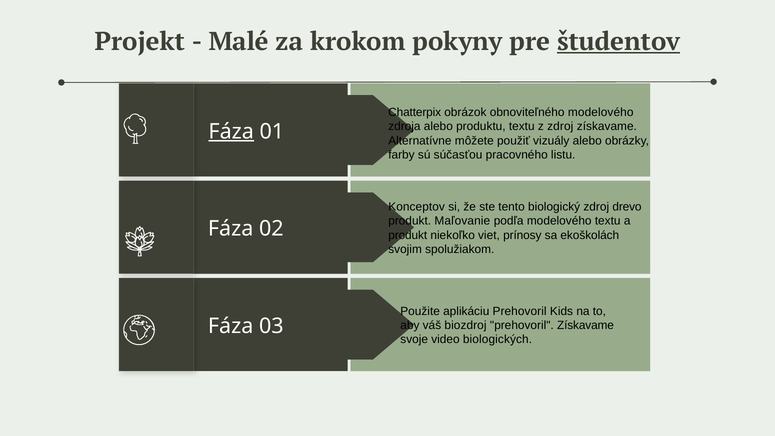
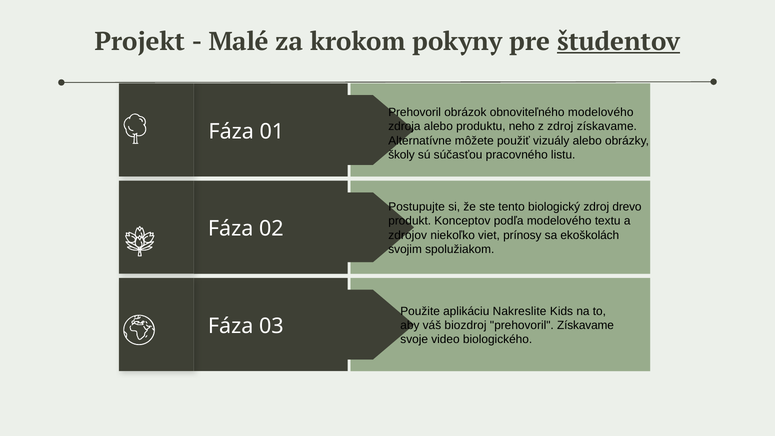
Chatterpix: Chatterpix -> Prehovoril (415, 112)
produktu textu: textu -> neho (522, 127)
Fáza underline: present -> none (231, 131)
farby: farby -> školy (402, 155)
Konceptov: Konceptov -> Postupujte (417, 207)
Maľovanie: Maľovanie -> Konceptov (462, 221)
produkt: produkt -> zdrojov (408, 235)
aplikáciu Prehovoril: Prehovoril -> Nakreslite (520, 311)
biologických: biologických -> biologického (498, 340)
